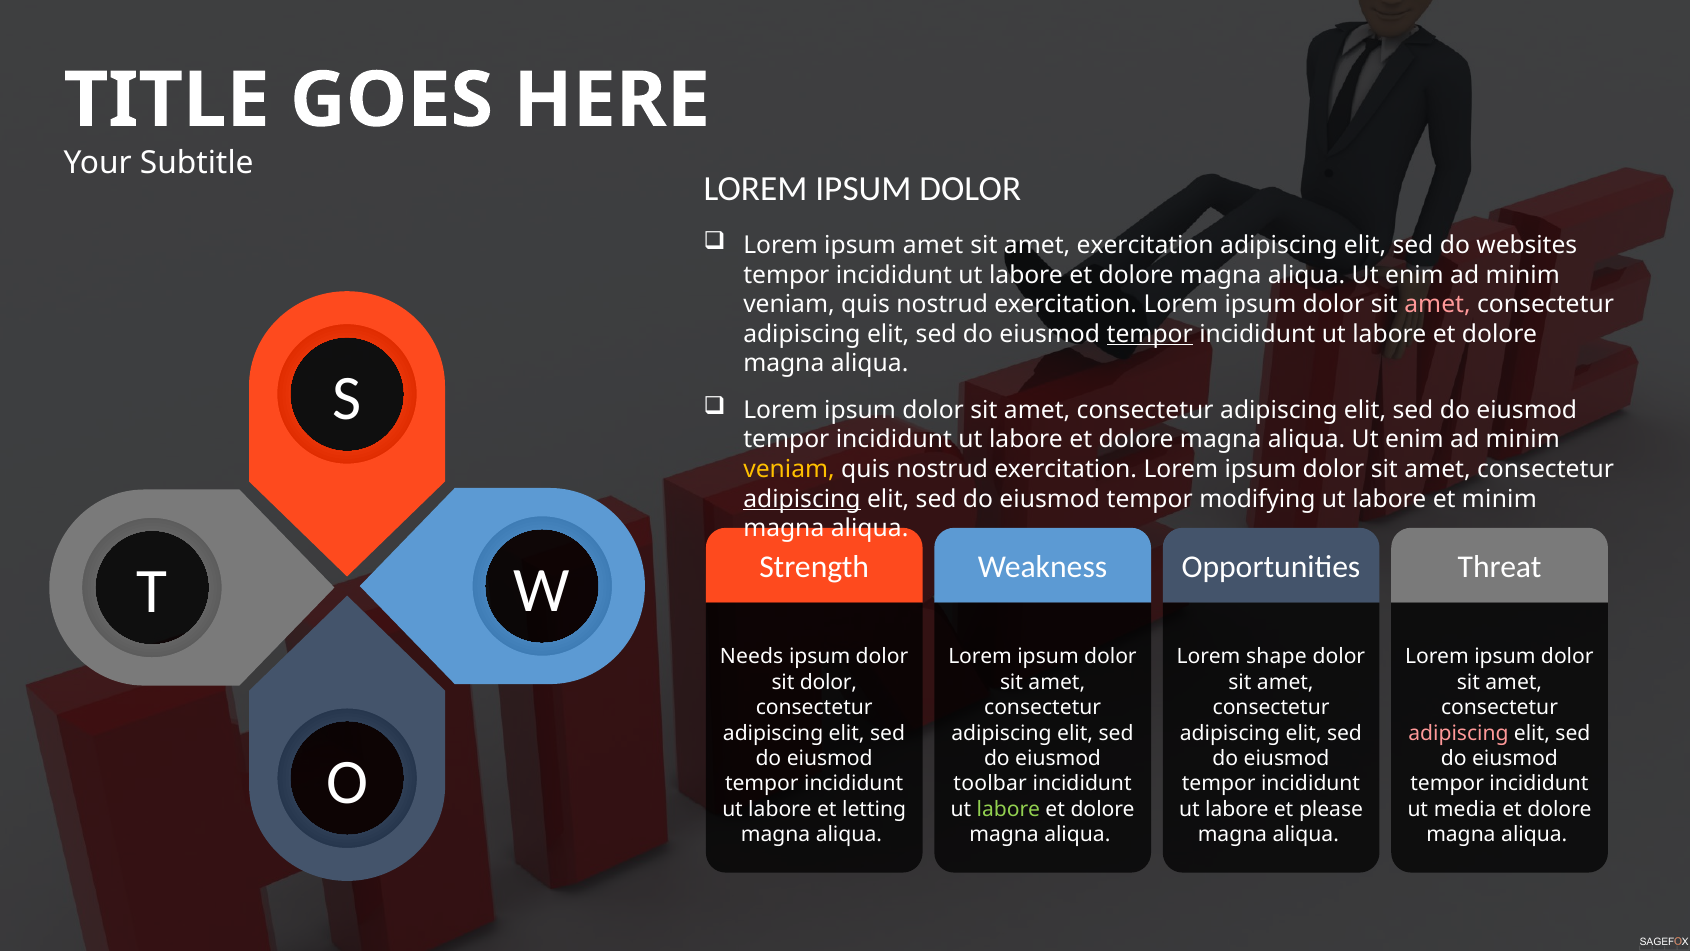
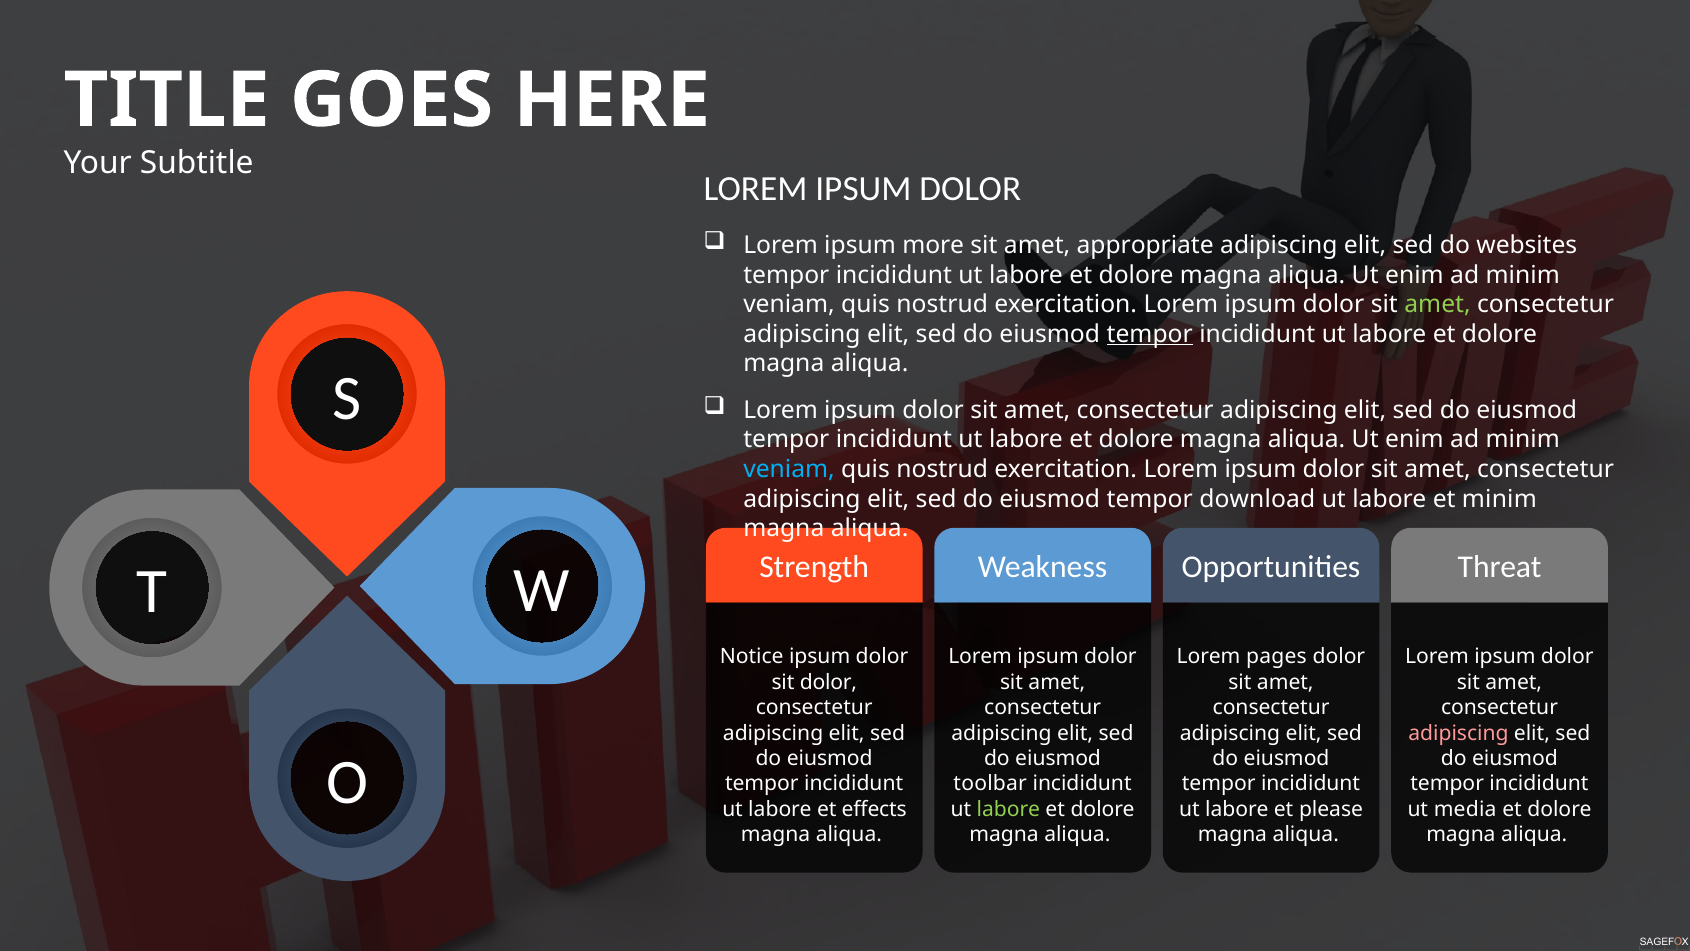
ipsum amet: amet -> more (933, 245)
amet exercitation: exercitation -> appropriate (1145, 245)
amet colour: pink -> light green (1438, 304)
veniam colour: yellow -> light blue (789, 469)
adipiscing underline: present -> none (802, 499)
modifying: modifying -> download (1257, 499)
Needs: Needs -> Notice (752, 657)
shape: shape -> pages (1276, 657)
letting: letting -> effects (874, 809)
